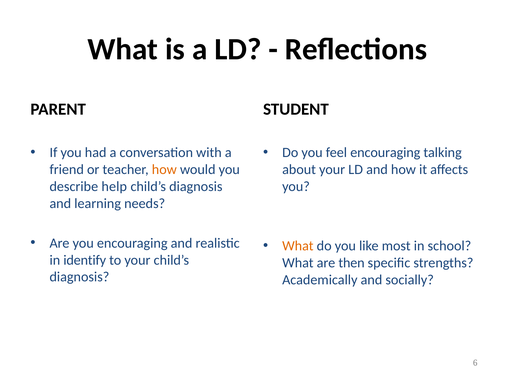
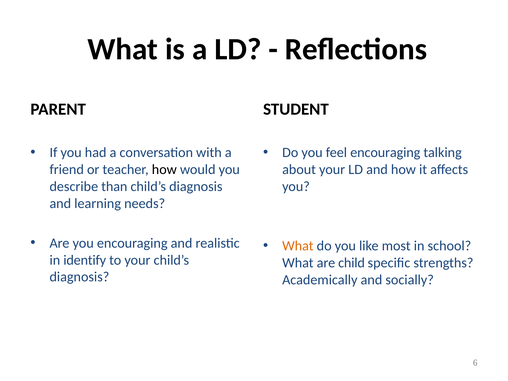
how colour: orange -> black (164, 170)
help: help -> than (114, 187)
then: then -> child (352, 263)
